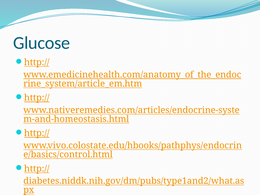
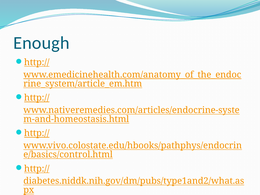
Glucose: Glucose -> Enough (41, 43)
